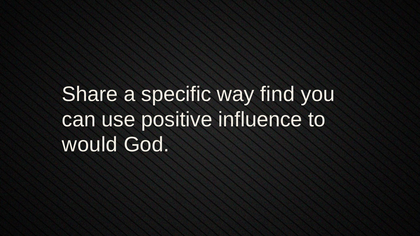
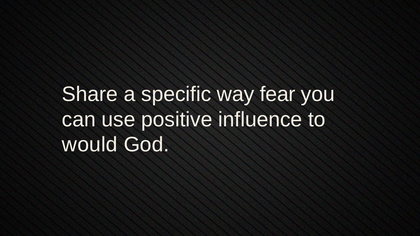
find: find -> fear (278, 94)
